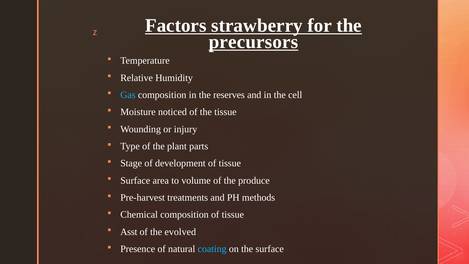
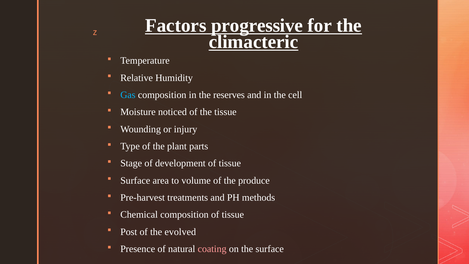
strawberry: strawberry -> progressive (257, 25)
precursors: precursors -> climacteric (254, 42)
Asst: Asst -> Post (129, 232)
coating colour: light blue -> pink (212, 249)
